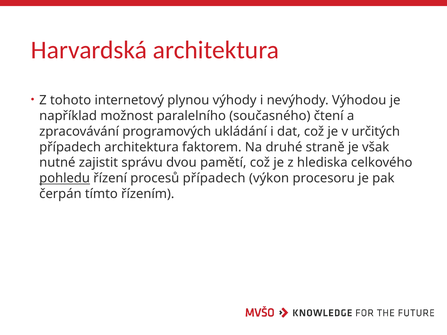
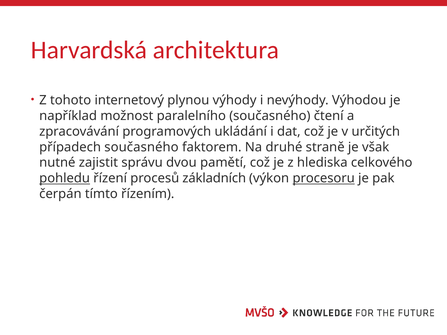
případech architektura: architektura -> současného (141, 147)
procesů případech: případech -> základních (214, 178)
procesoru underline: none -> present (324, 178)
